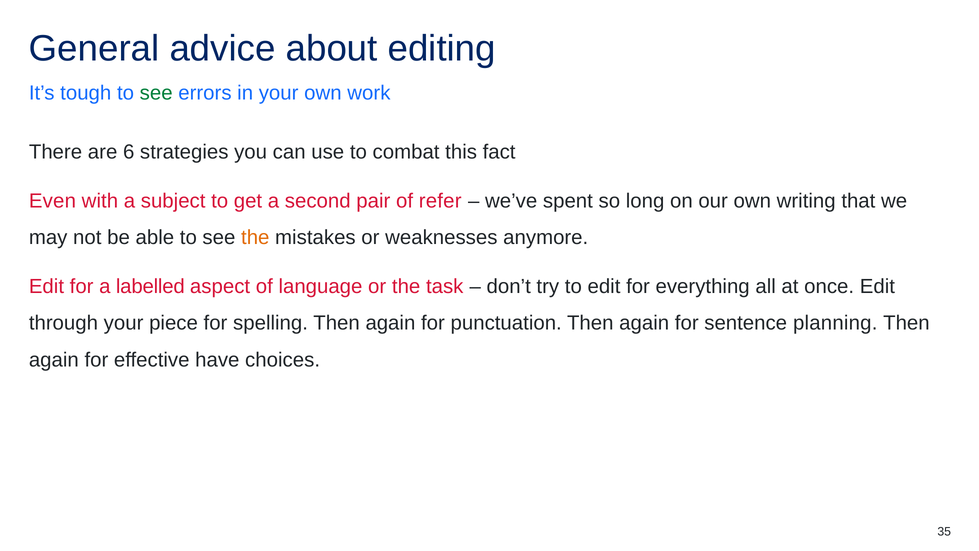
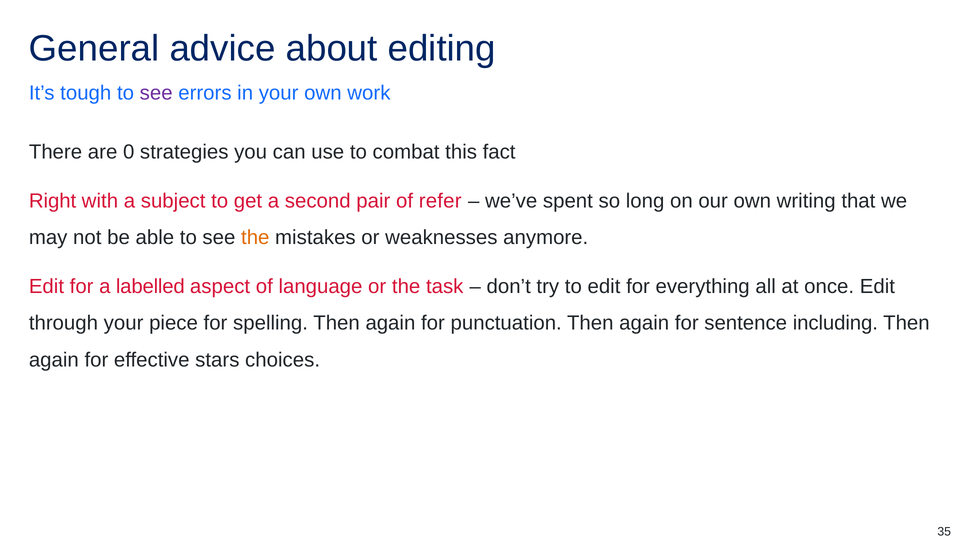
see colour: green -> purple (156, 93)
6: 6 -> 0 (129, 152)
Even: Even -> Right (53, 201)
planning: planning -> including (835, 323)
have: have -> stars (217, 360)
